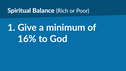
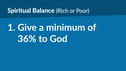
16%: 16% -> 36% (27, 39)
